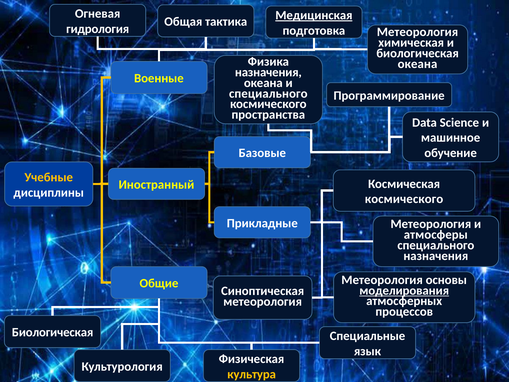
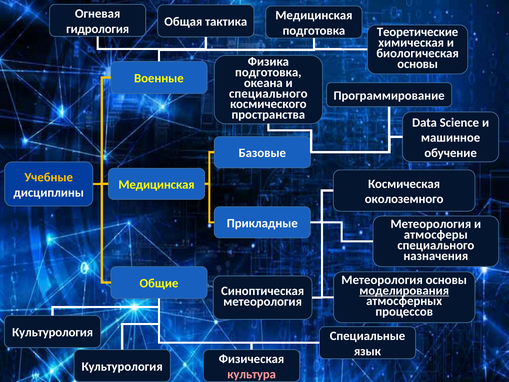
Медицинская underline: present -> none (314, 15)
подготовка Метеорология: Метеорология -> Теоретические (418, 32)
океана: океана -> основы (418, 64)
назначения: назначения -> подготовка (268, 72)
Иностранный: Иностранный -> Медицинская (157, 185)
космического: космического -> околоземного (404, 199)
Биологическая: Биологическая -> Культурология (53, 332)
культура colour: yellow -> pink (252, 374)
